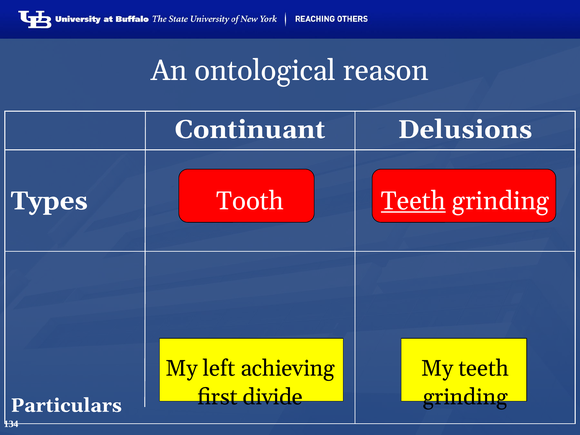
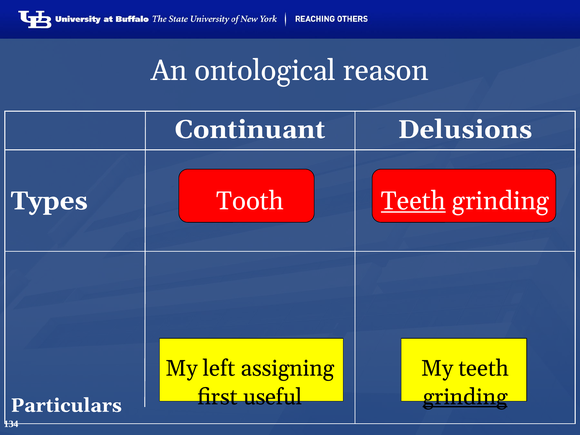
achieving: achieving -> assigning (288, 369)
divide: divide -> useful (273, 397)
grinding underline: none -> present (465, 397)
